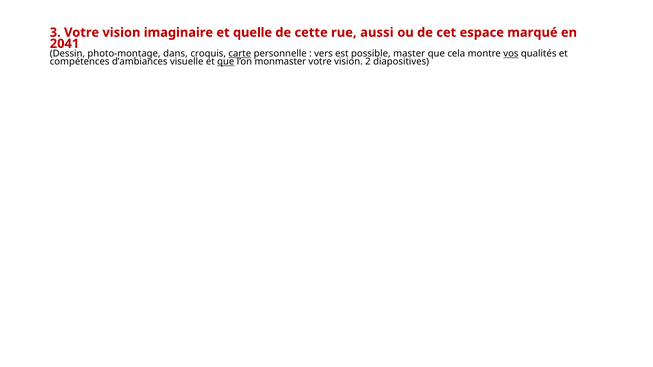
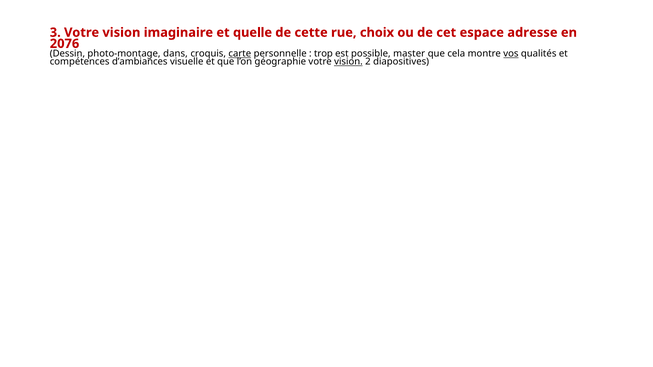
aussi: aussi -> choix (377, 33)
marqué: marqué -> adresse (532, 33)
2041: 2041 -> 2076 (65, 44)
vers: vers -> trop (323, 54)
que underline: present -> none (226, 62)
monmaster: monmaster -> géographie (280, 62)
vision underline: none -> present (348, 62)
